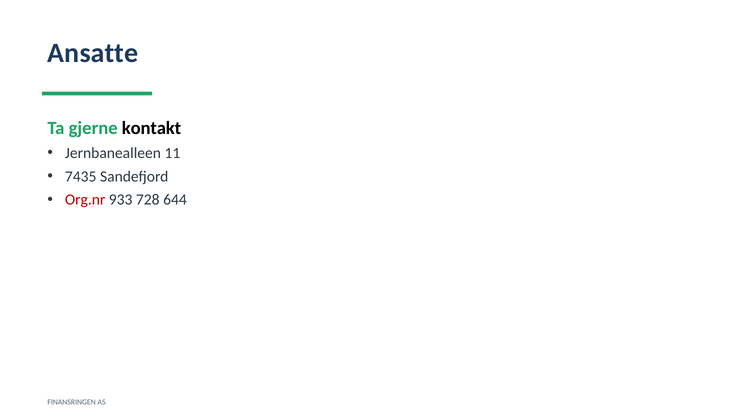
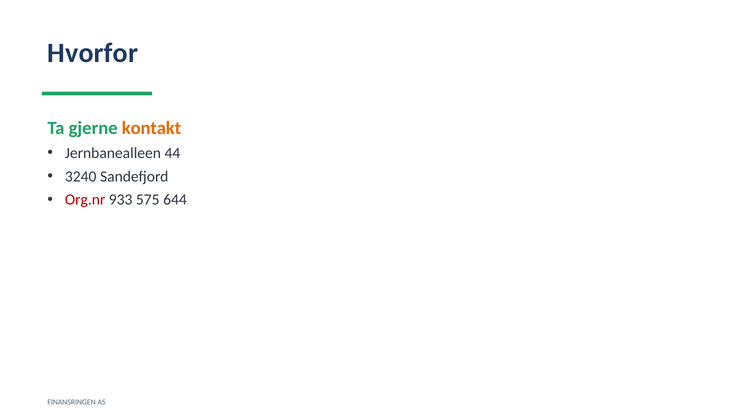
Ansatte: Ansatte -> Hvorfor (93, 53)
kontakt colour: black -> orange (151, 128)
11: 11 -> 44 (172, 153)
7435: 7435 -> 3240 (81, 177)
728: 728 -> 575 (148, 200)
